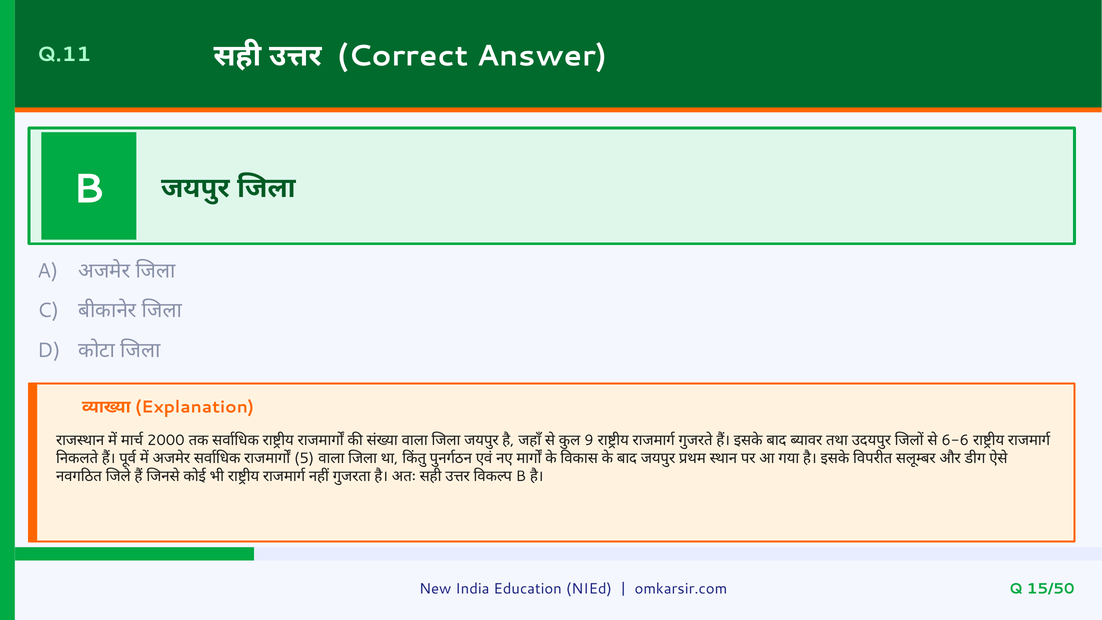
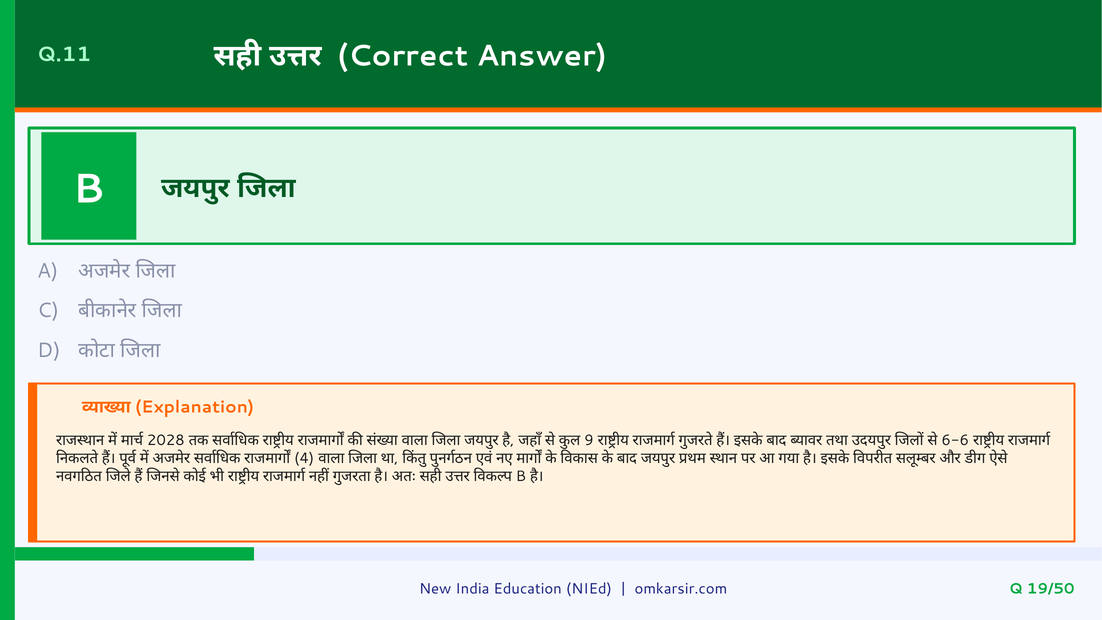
2000: 2000 -> 2028 (166, 440)
5: 5 -> 4 (304, 458)
15/50: 15/50 -> 19/50 (1051, 589)
